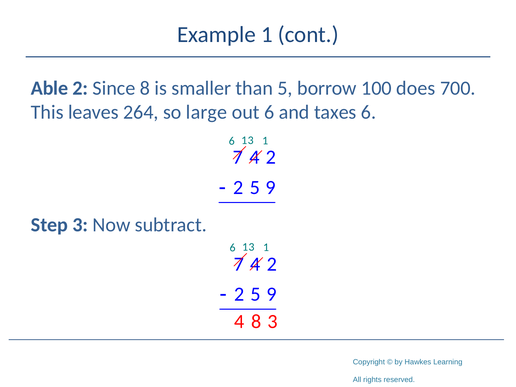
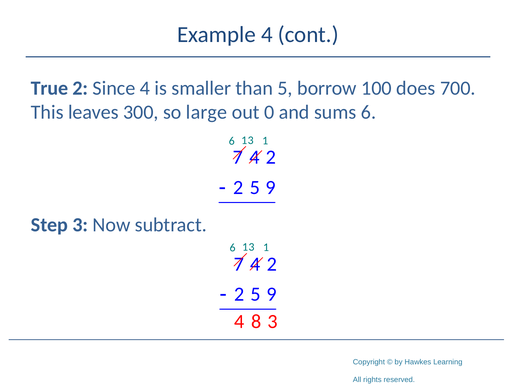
Example 1: 1 -> 4 (267, 35)
Able: Able -> True (49, 88)
Since 8: 8 -> 4 (145, 88)
264: 264 -> 300 (141, 112)
out 6: 6 -> 0 (269, 112)
taxes: taxes -> sums (335, 112)
